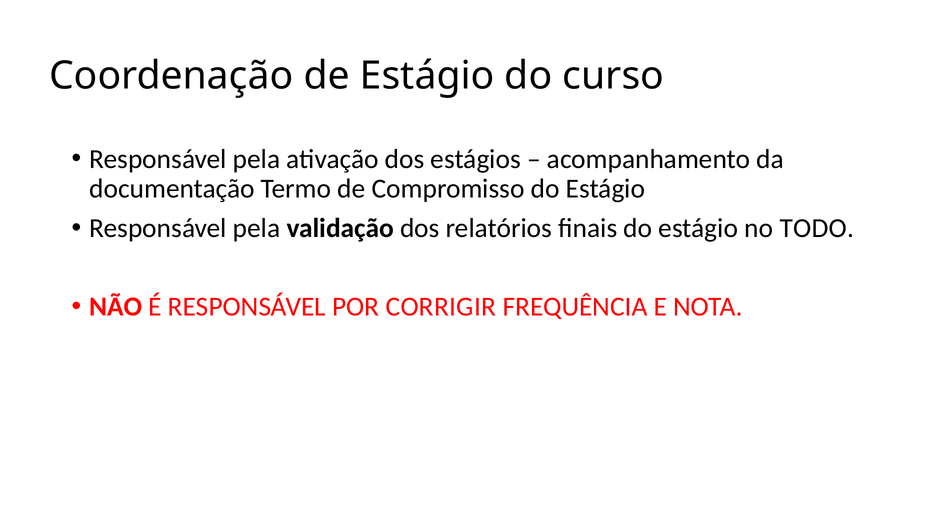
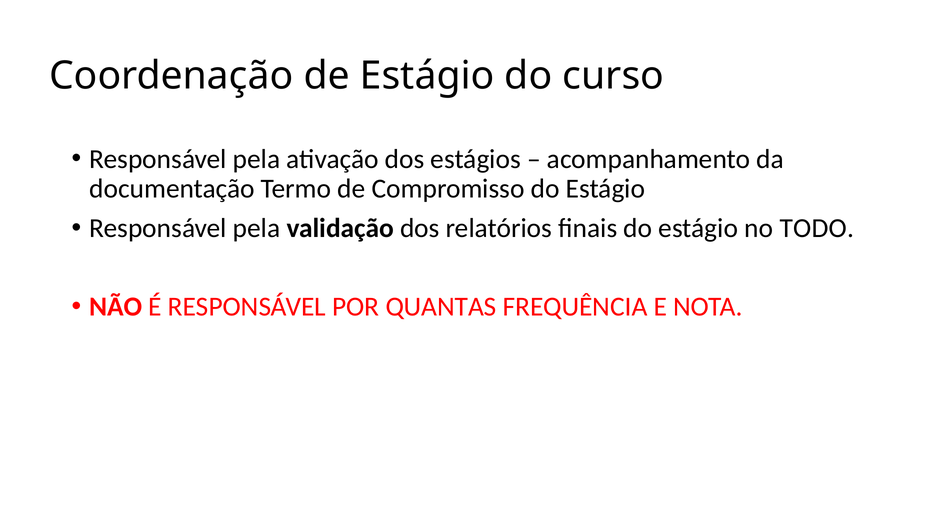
CORRIGIR: CORRIGIR -> QUANTAS (441, 307)
